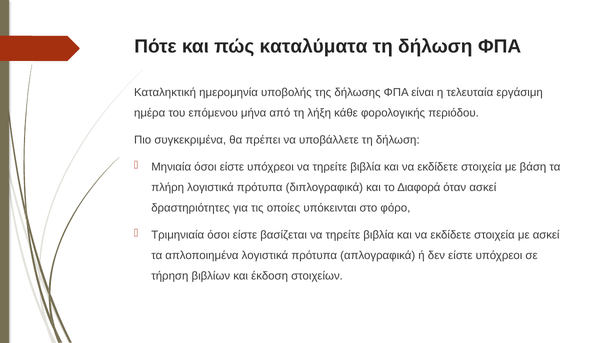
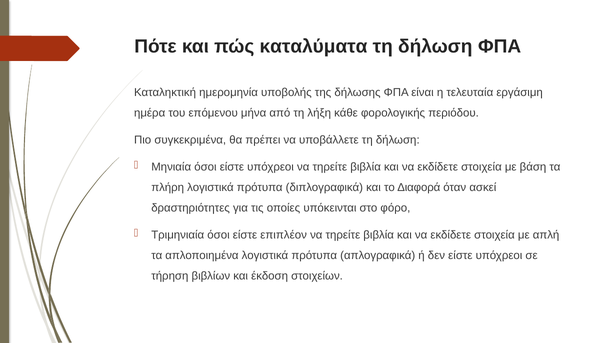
βασίζεται: βασίζεται -> επιπλέον (284, 235)
με ασκεί: ασκεί -> απλή (546, 235)
